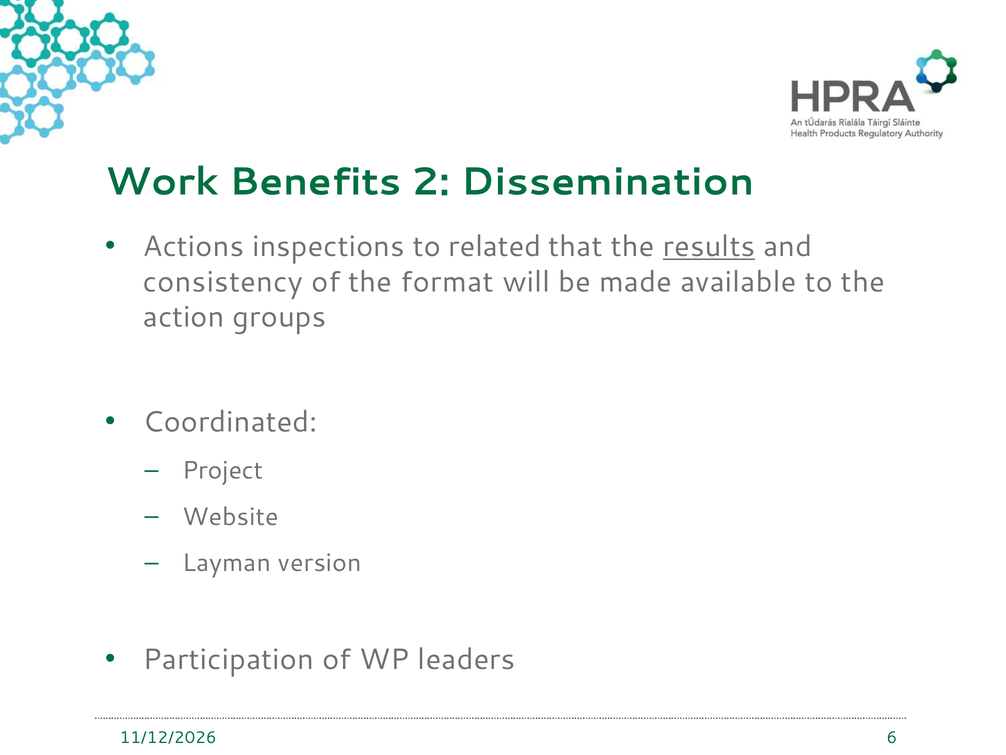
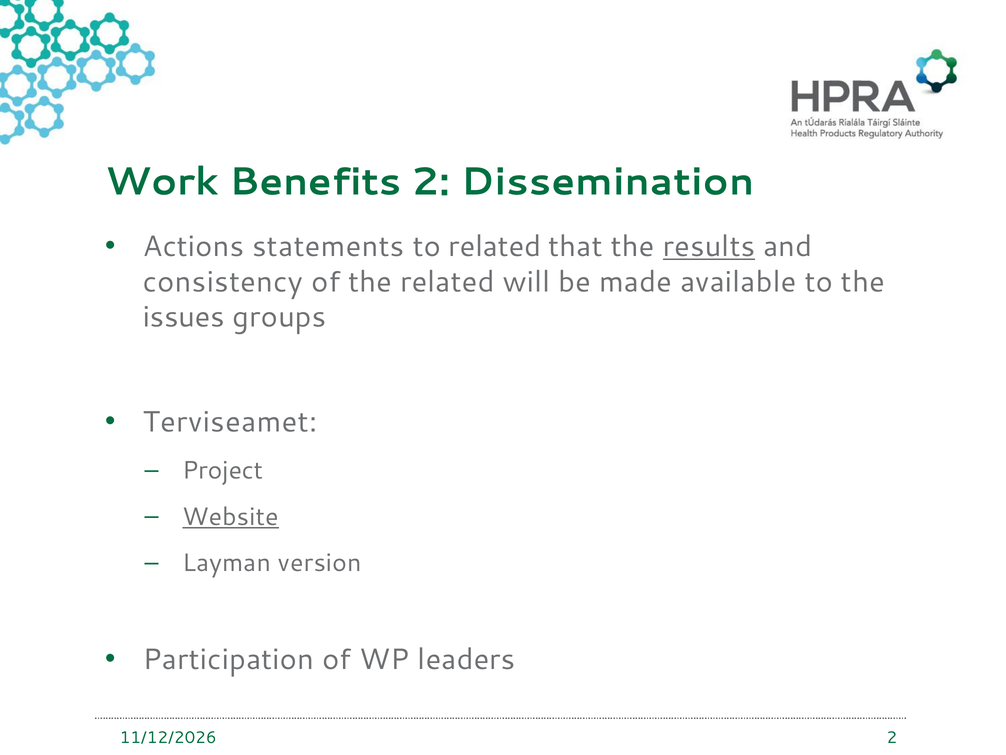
inspections: inspections -> statements (328, 246)
the format: format -> related (447, 282)
action: action -> issues (184, 317)
Coordinated: Coordinated -> Terviseamet (230, 422)
Website underline: none -> present (231, 517)
6: 6 -> 2 (892, 737)
